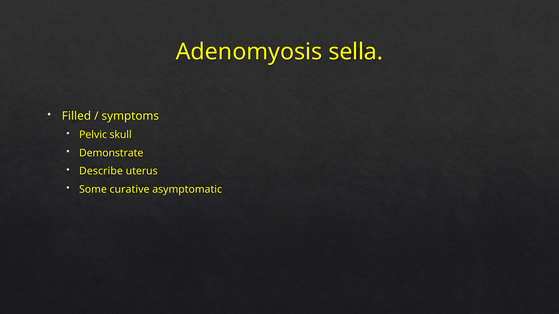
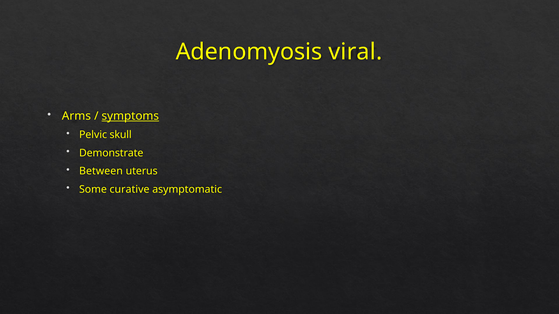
sella: sella -> viral (355, 52)
Filled: Filled -> Arms (76, 116)
symptoms underline: none -> present (130, 116)
Describe: Describe -> Between (101, 171)
